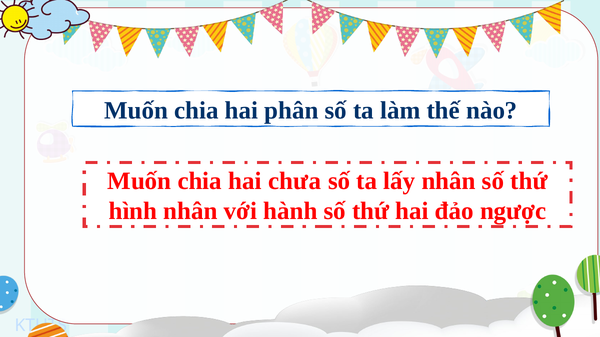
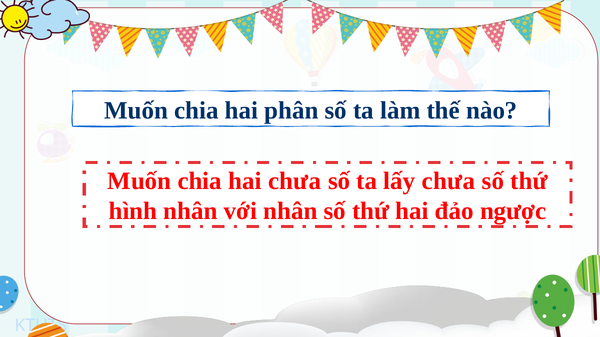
lấy nhân: nhân -> chưa (449, 182)
với hành: hành -> nhân (290, 212)
